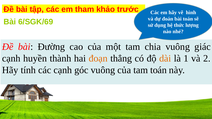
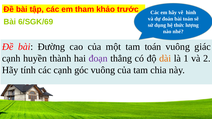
tam chia: chia -> toán (153, 47)
đoạn colour: orange -> purple (98, 59)
tam toán: toán -> chia (158, 70)
